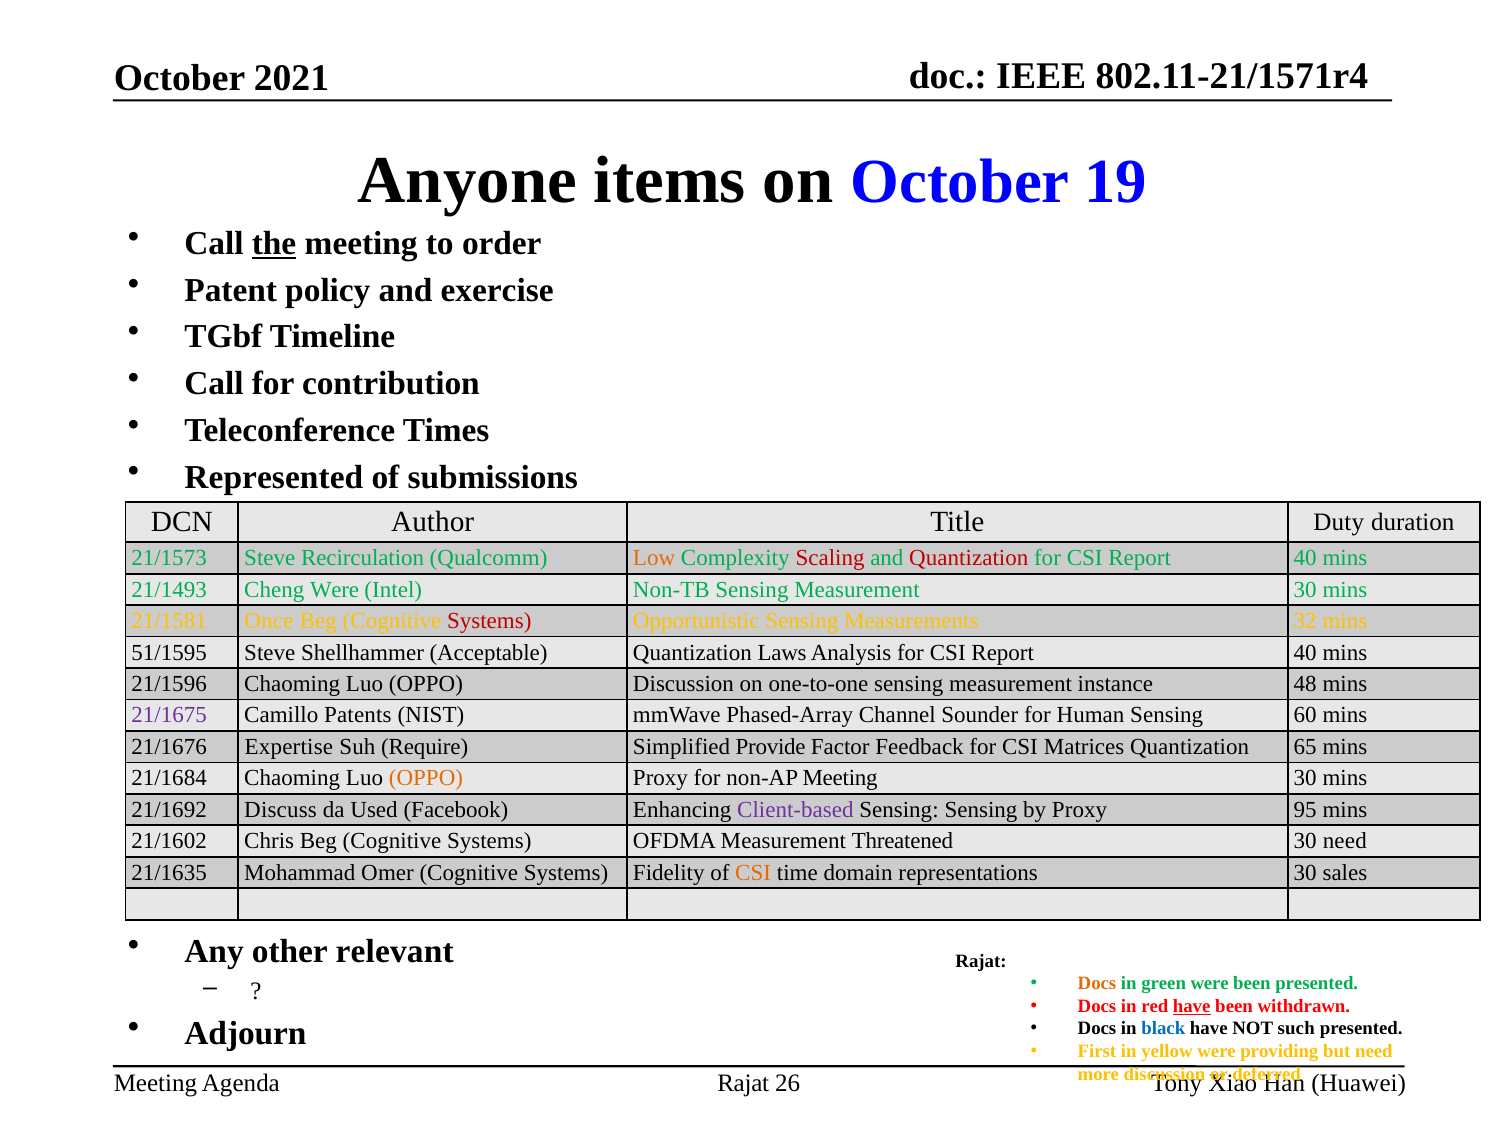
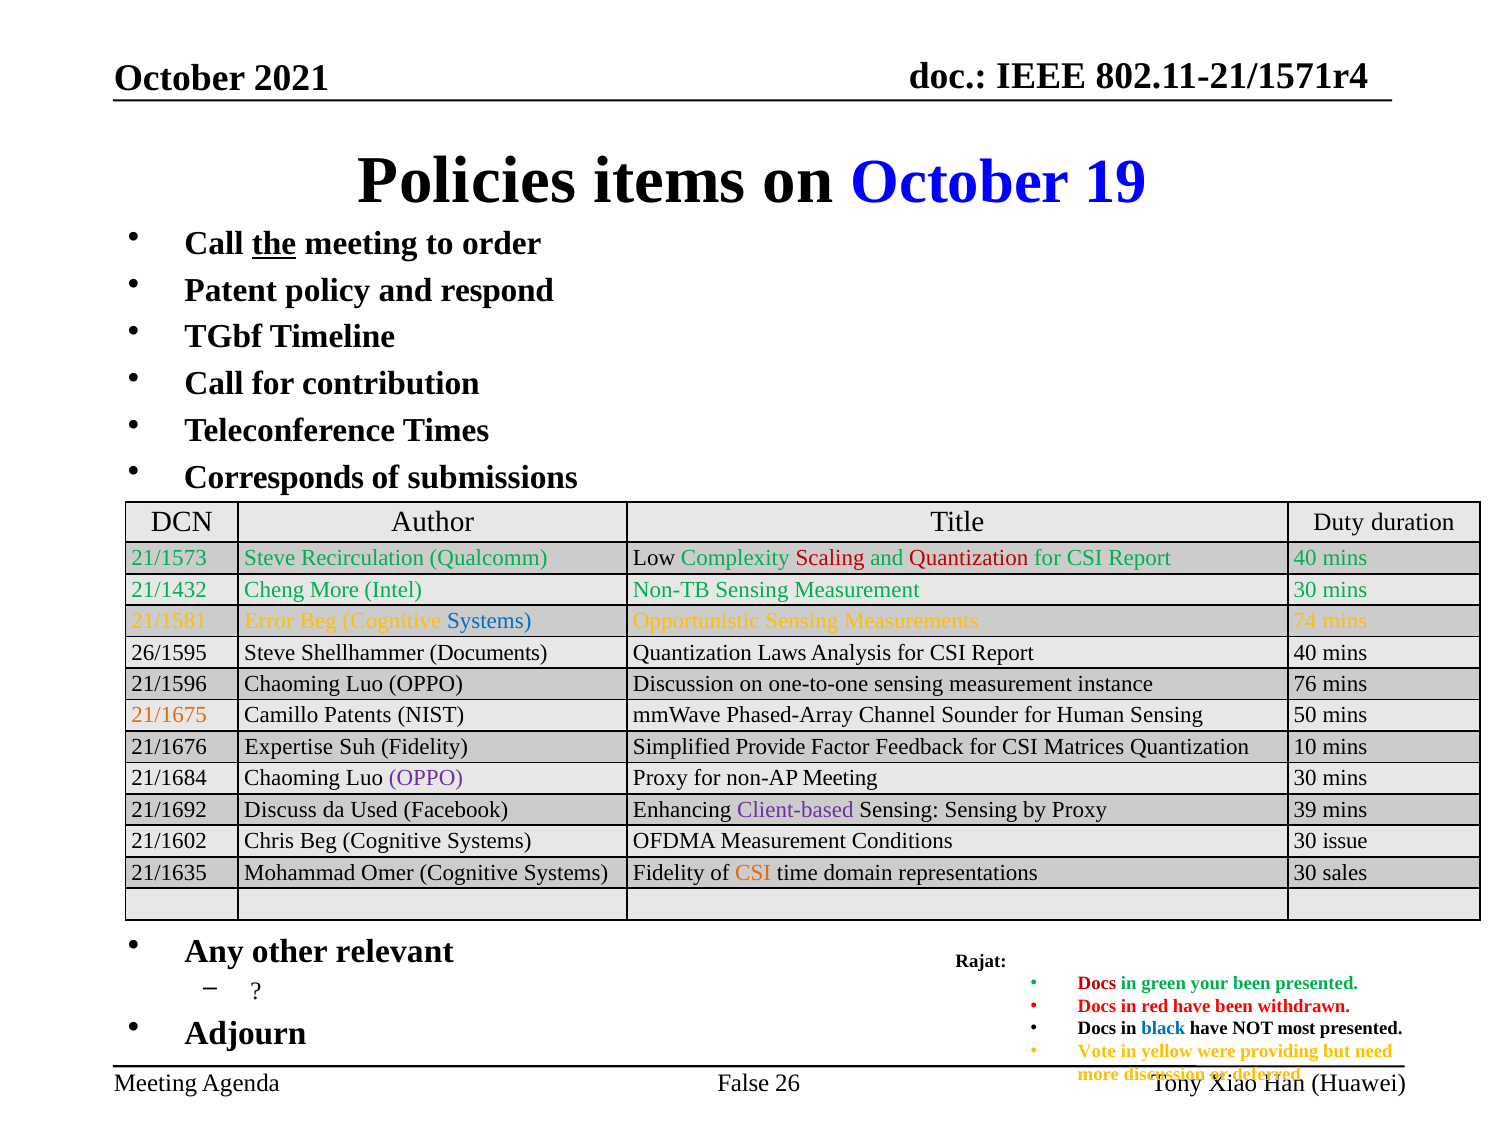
Anyone: Anyone -> Policies (467, 180)
exercise: exercise -> respond (497, 290)
Represented: Represented -> Corresponds (274, 477)
Low colour: orange -> black (654, 558)
21/1493: 21/1493 -> 21/1432 (169, 589)
Cheng Were: Were -> More (335, 589)
Once: Once -> Error (269, 621)
Systems colour: red -> blue (489, 621)
32: 32 -> 74 (1305, 621)
51/1595: 51/1595 -> 26/1595 (169, 652)
Acceptable: Acceptable -> Documents (489, 652)
48: 48 -> 76 (1305, 684)
21/1675 colour: purple -> orange (169, 715)
60: 60 -> 50 (1305, 715)
Suh Require: Require -> Fidelity (425, 747)
65: 65 -> 10 (1305, 747)
OPPO colour: orange -> purple (426, 778)
95: 95 -> 39 (1305, 810)
Threatened: Threatened -> Conditions (902, 841)
30 need: need -> issue (1345, 841)
Docs colour: orange -> red (1097, 983)
green were: were -> your (1209, 983)
have underline: present -> none (1192, 1006)
such: such -> most (1296, 1028)
First: First -> Vote (1097, 1051)
Rajat: Rajat -> False (743, 1083)
